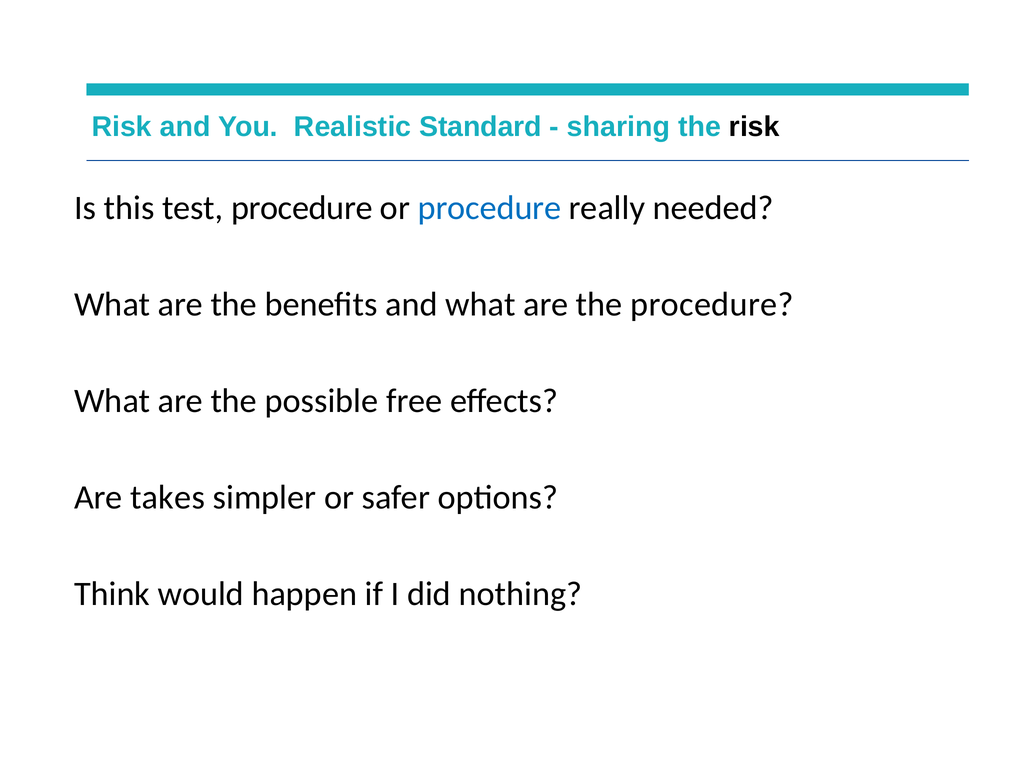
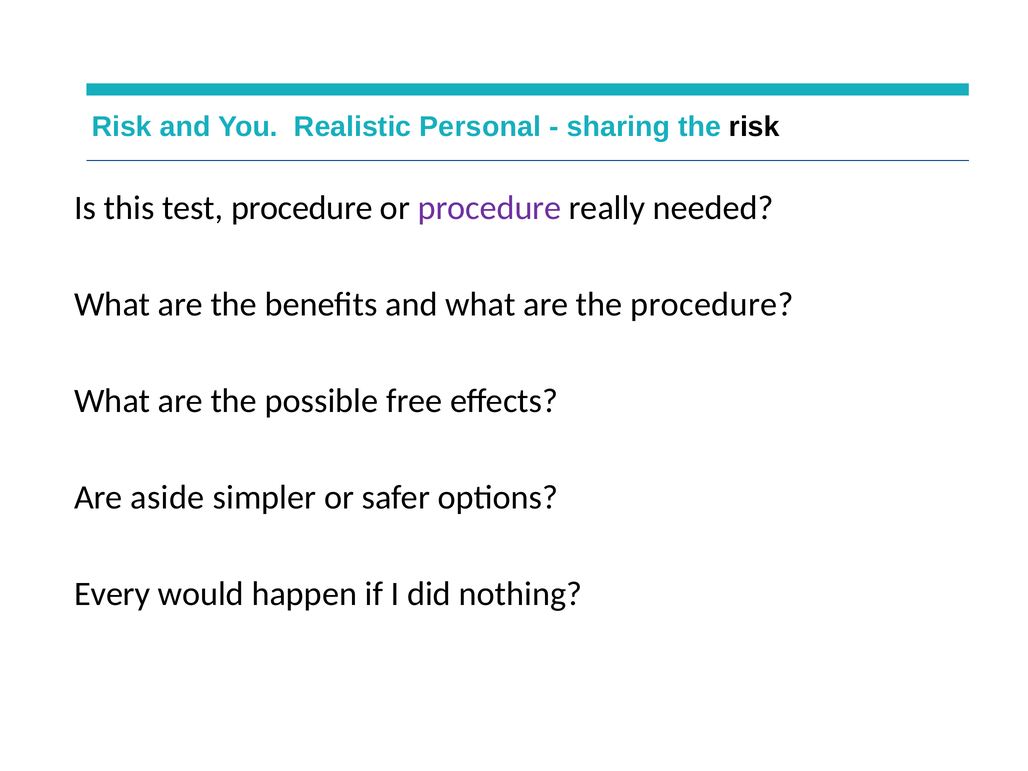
Standard: Standard -> Personal (480, 127)
procedure colour: blue -> purple (490, 208)
takes: takes -> aside (167, 497)
Think: Think -> Every (112, 594)
